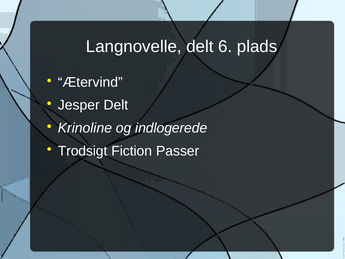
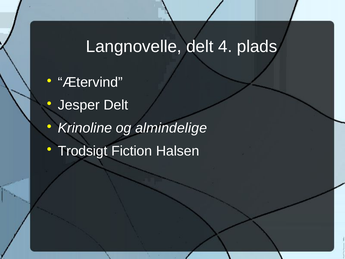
6: 6 -> 4 (225, 46)
indlogerede: indlogerede -> almindelige (171, 128)
Passer: Passer -> Halsen (178, 151)
